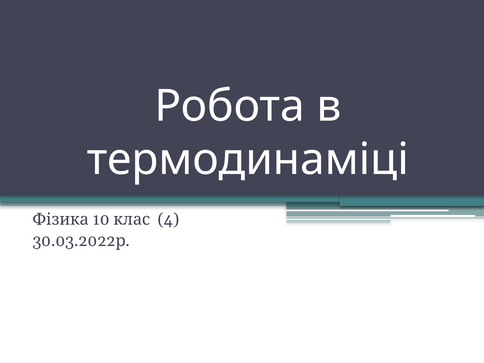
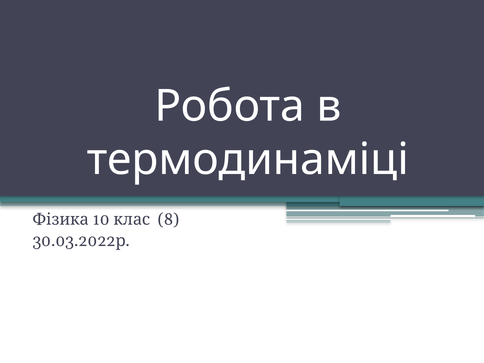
4: 4 -> 8 (169, 220)
